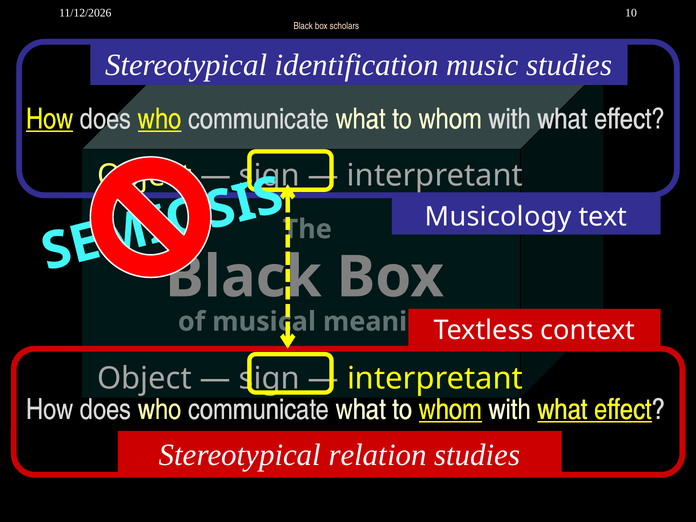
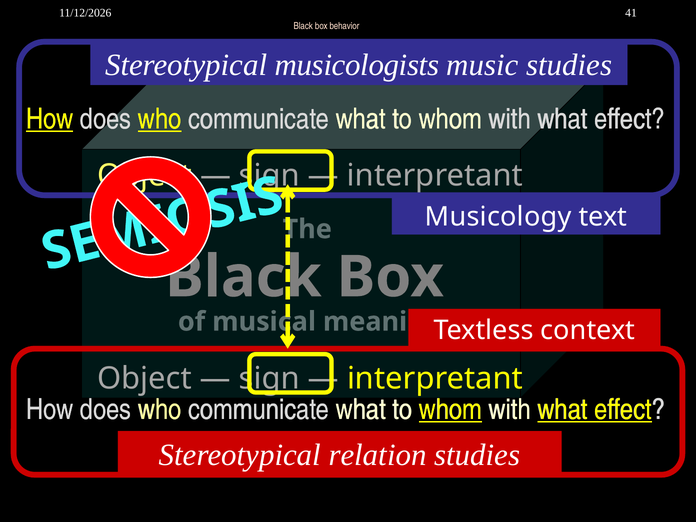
10: 10 -> 41 (631, 13)
scholars: scholars -> behavior (344, 26)
identification: identification -> musicologists (357, 65)
